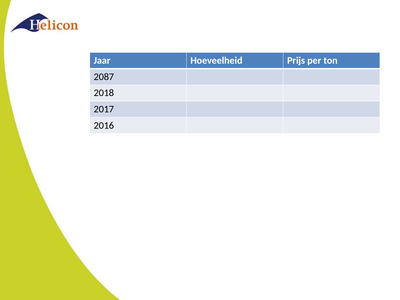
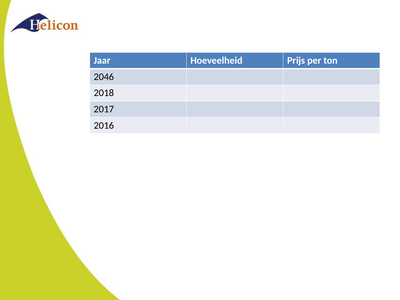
2087: 2087 -> 2046 (104, 77)
